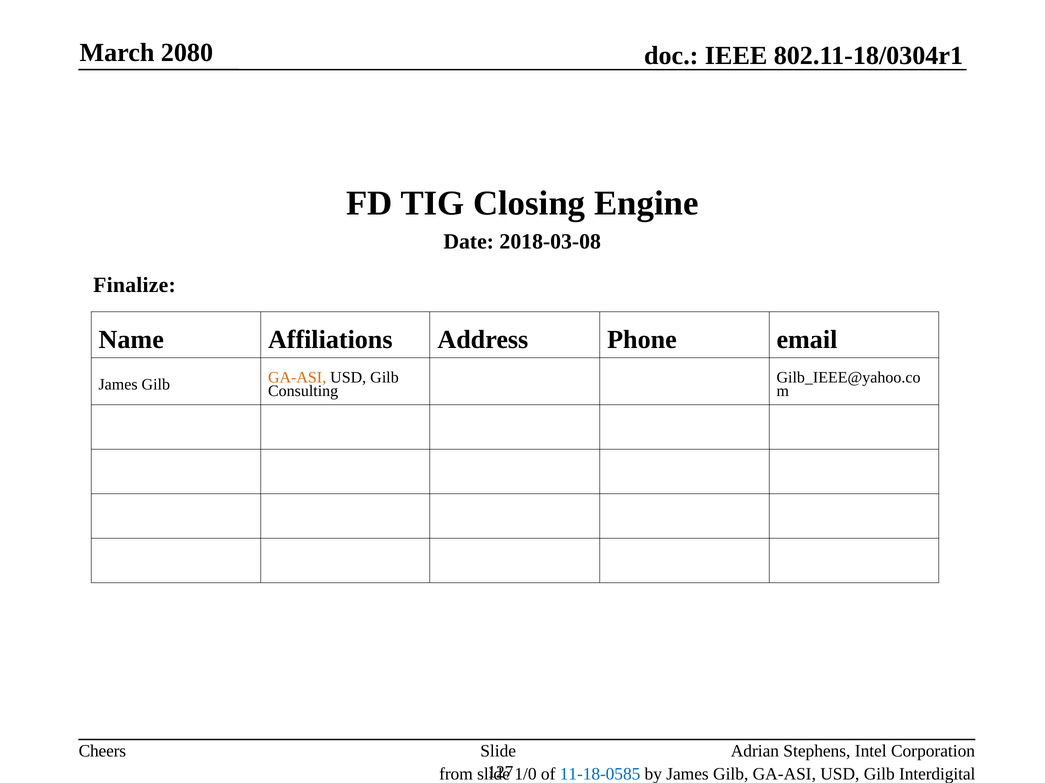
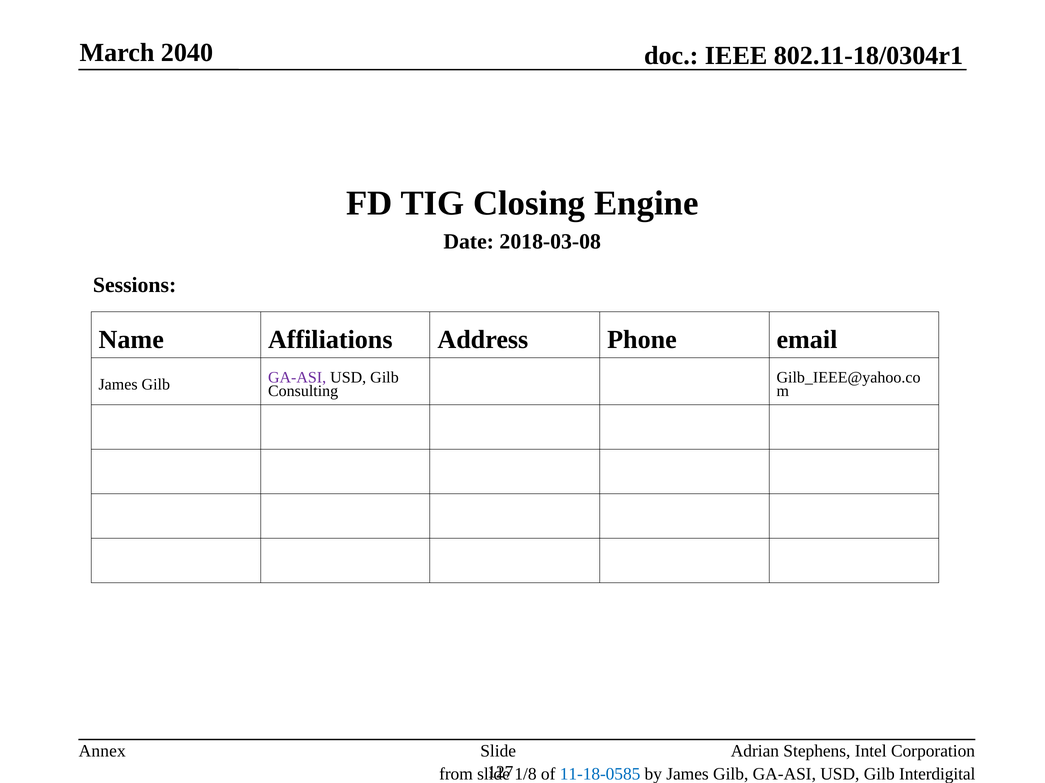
2080: 2080 -> 2040 (187, 53)
Finalize: Finalize -> Sessions (135, 286)
GA-ASI colour: orange -> purple (297, 378)
Cheers: Cheers -> Annex (102, 752)
1/0: 1/0 -> 1/8 (526, 775)
